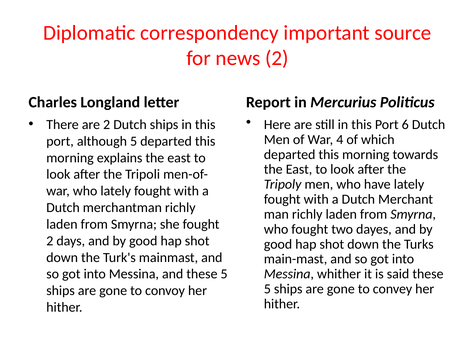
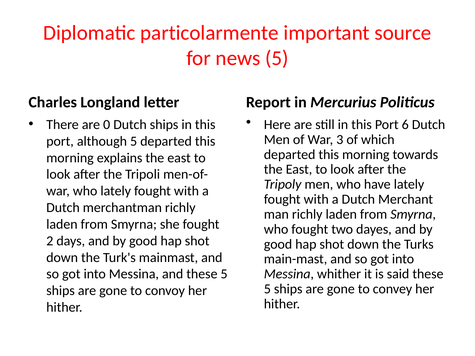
correspondency: correspondency -> particolarmente (209, 33)
news 2: 2 -> 5 (277, 58)
are 2: 2 -> 0 (107, 125)
4: 4 -> 3 (340, 140)
